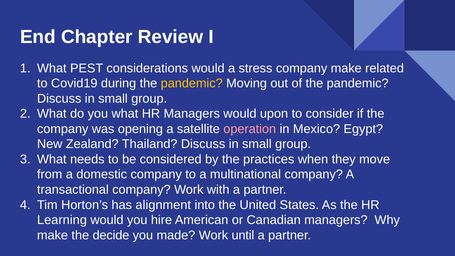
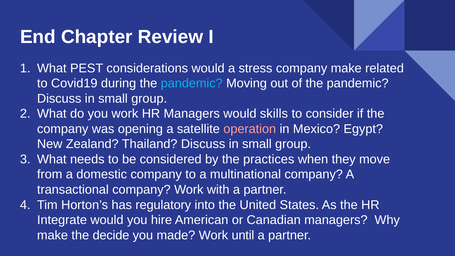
pandemic colour: yellow -> light blue (192, 83)
you what: what -> work (125, 114)
upon: upon -> skills (274, 114)
alignment: alignment -> regulatory (163, 205)
Learning: Learning -> Integrate (62, 220)
